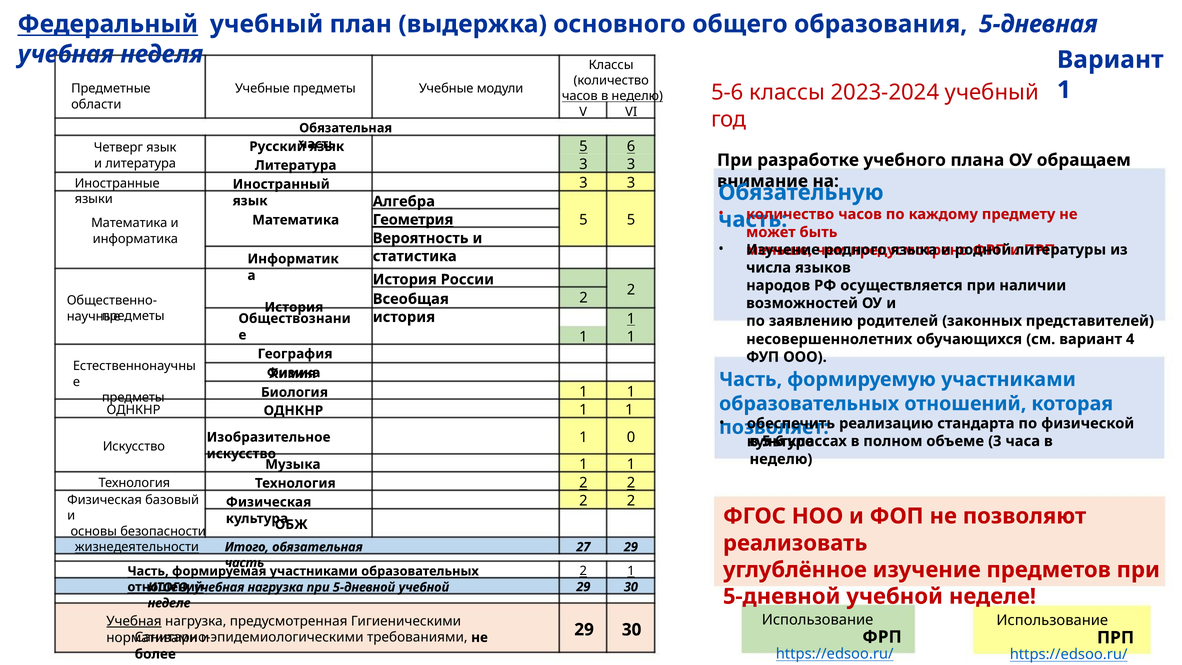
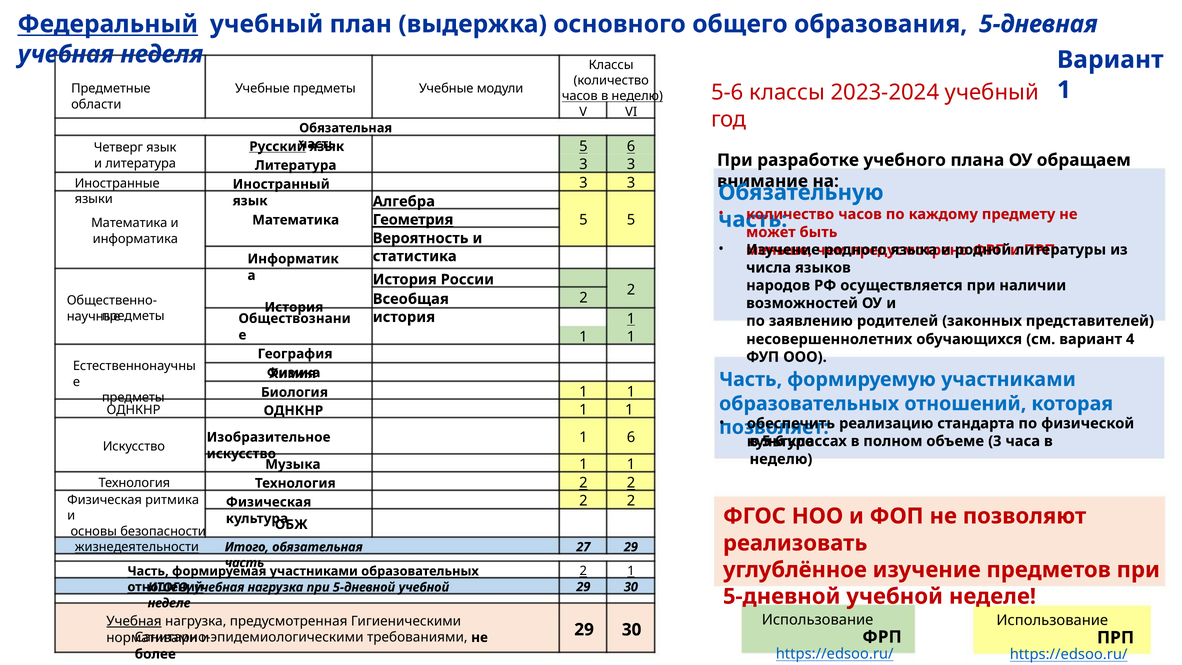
Русский underline: none -> present (278, 146)
1 0: 0 -> 6 (631, 437)
базовый: базовый -> ритмика (172, 500)
